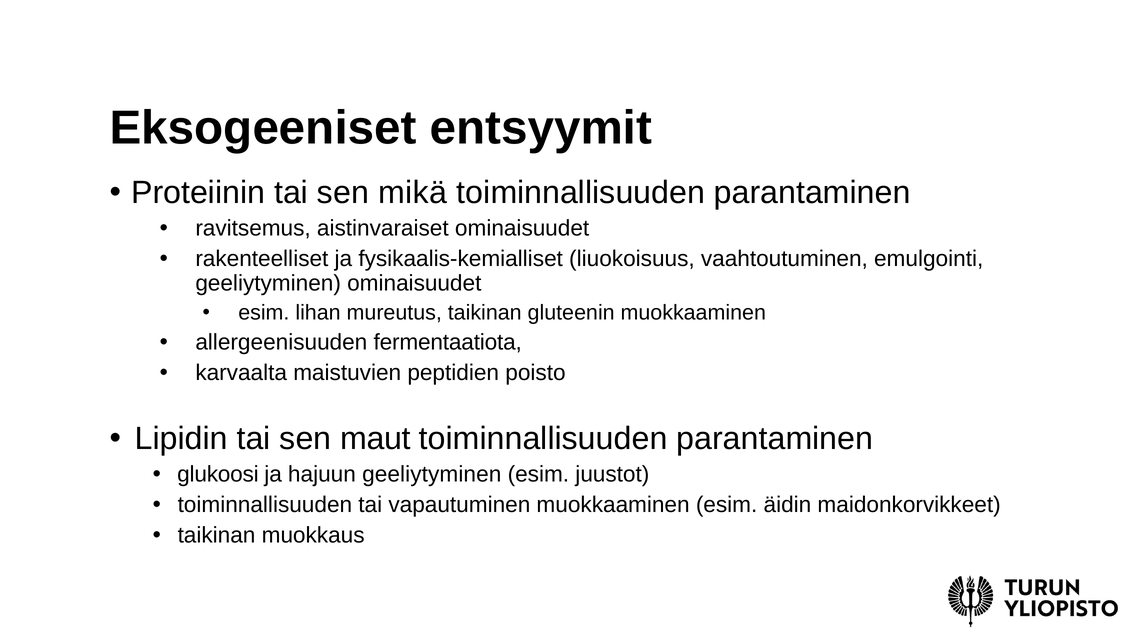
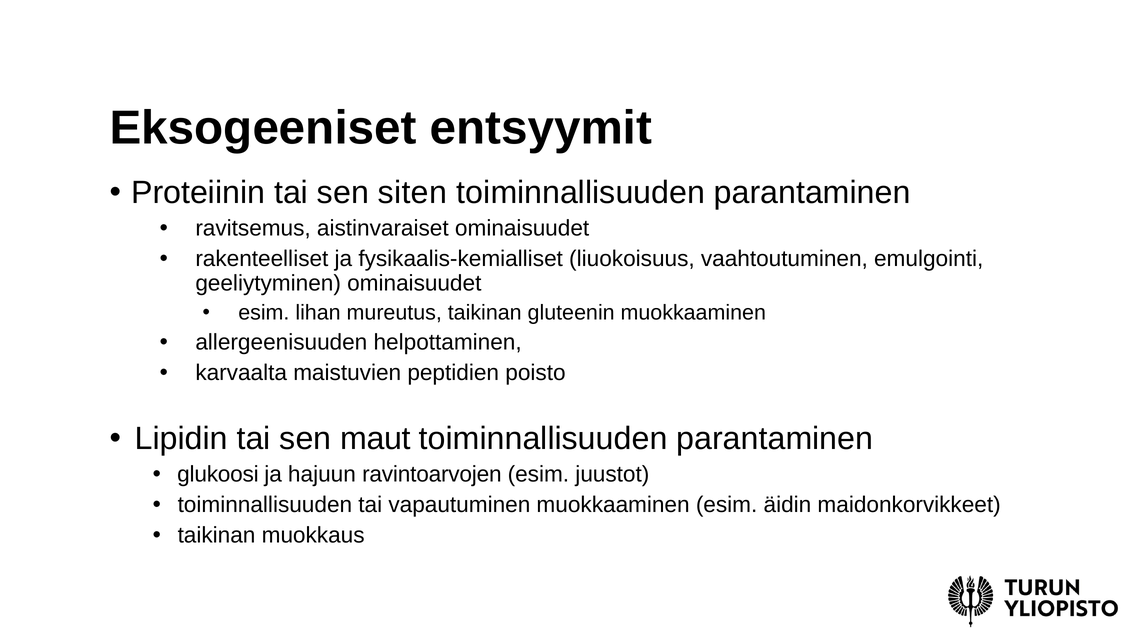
mikä: mikä -> siten (412, 193)
fermentaatiota: fermentaatiota -> helpottaminen (448, 343)
hajuun geeliytyminen: geeliytyminen -> ravintoarvojen (432, 475)
